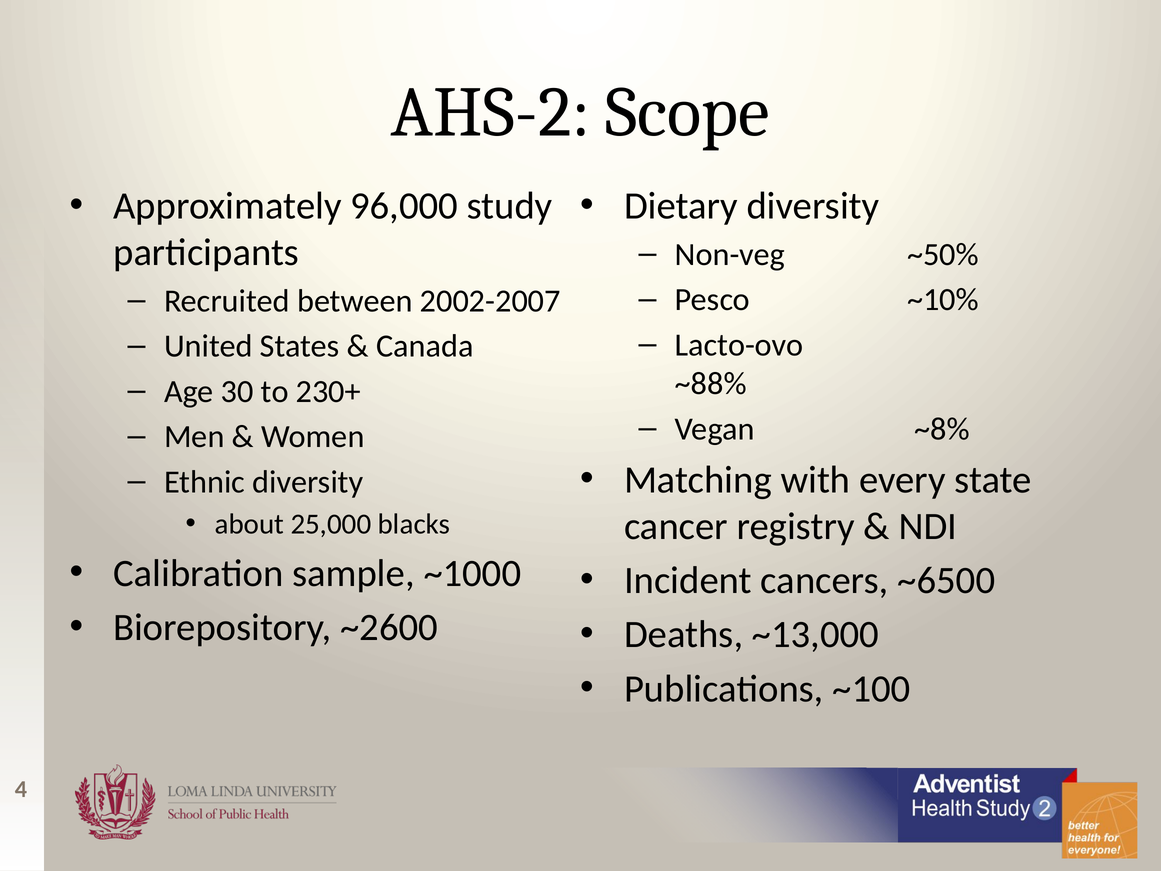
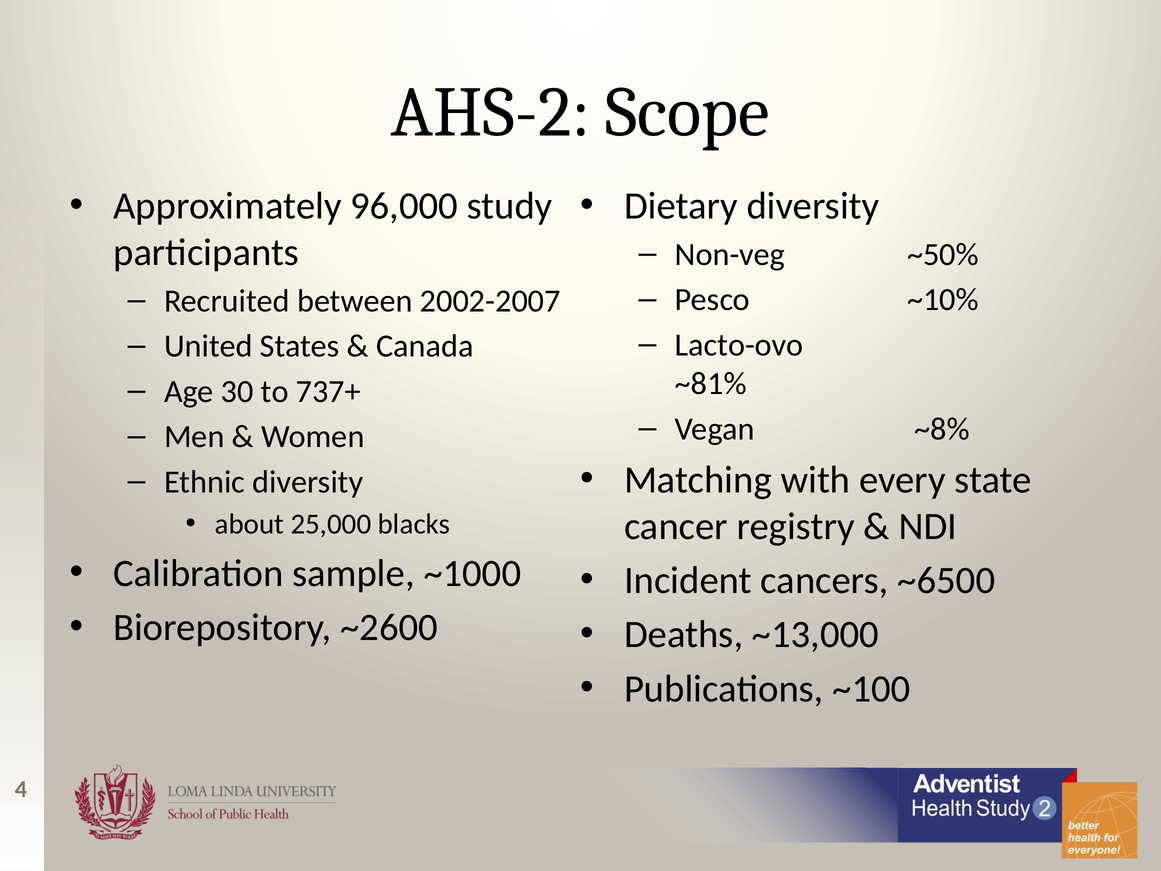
~88%: ~88% -> ~81% (711, 384)
230+: 230+ -> 737+ (328, 391)
